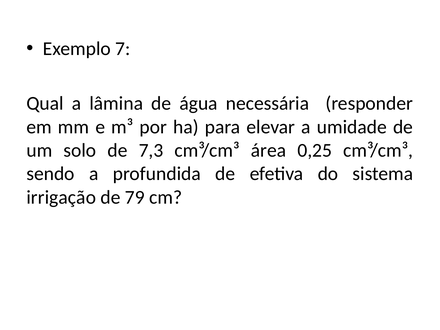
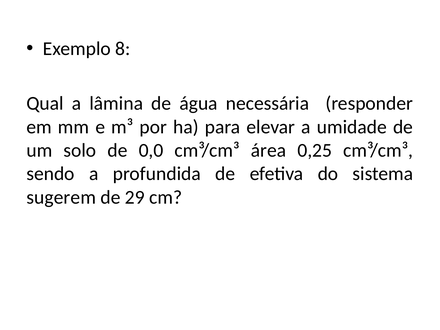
7: 7 -> 8 (123, 49)
7,3: 7,3 -> 0,0 (151, 150)
irrigação: irrigação -> sugerem (61, 197)
79: 79 -> 29 (135, 197)
